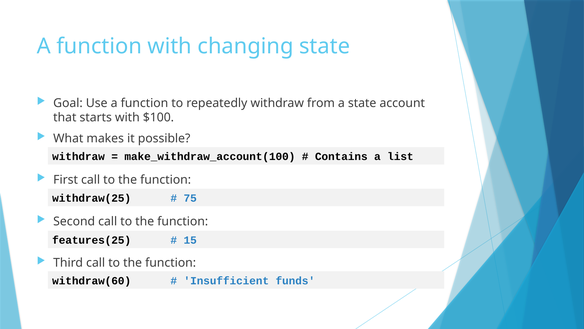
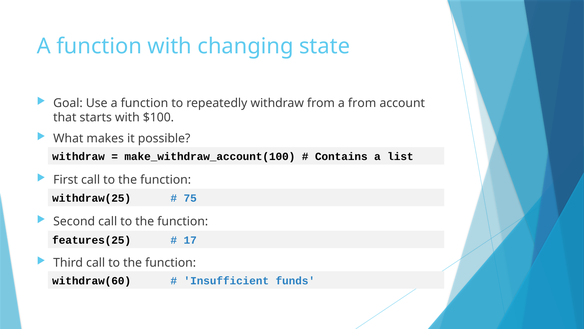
a state: state -> from (362, 103)
15: 15 -> 17 (190, 240)
